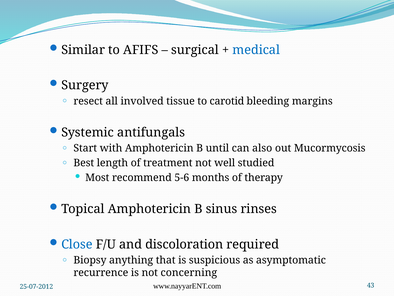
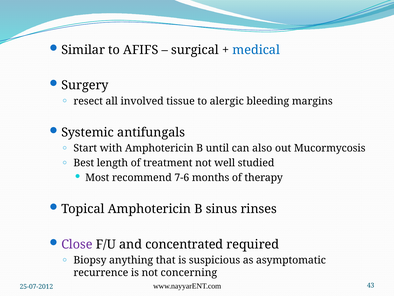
carotid: carotid -> alergic (227, 101)
5-6: 5-6 -> 7-6 (182, 177)
Close colour: blue -> purple (77, 244)
discoloration: discoloration -> concentrated (184, 244)
